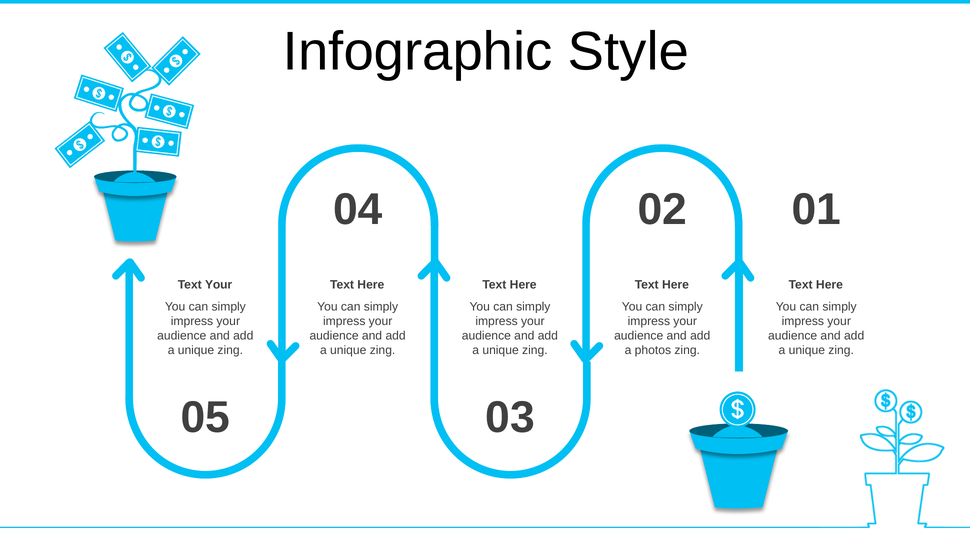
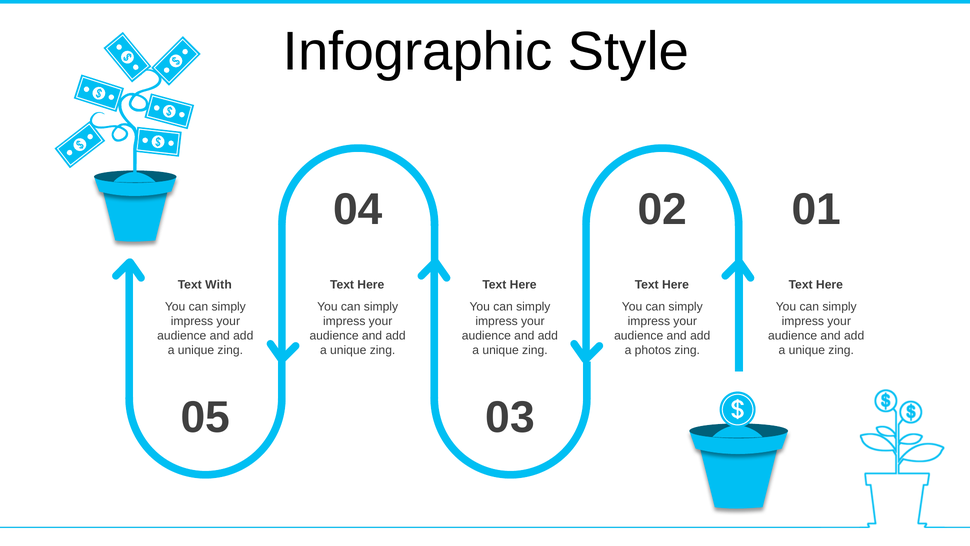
Text Your: Your -> With (218, 284)
